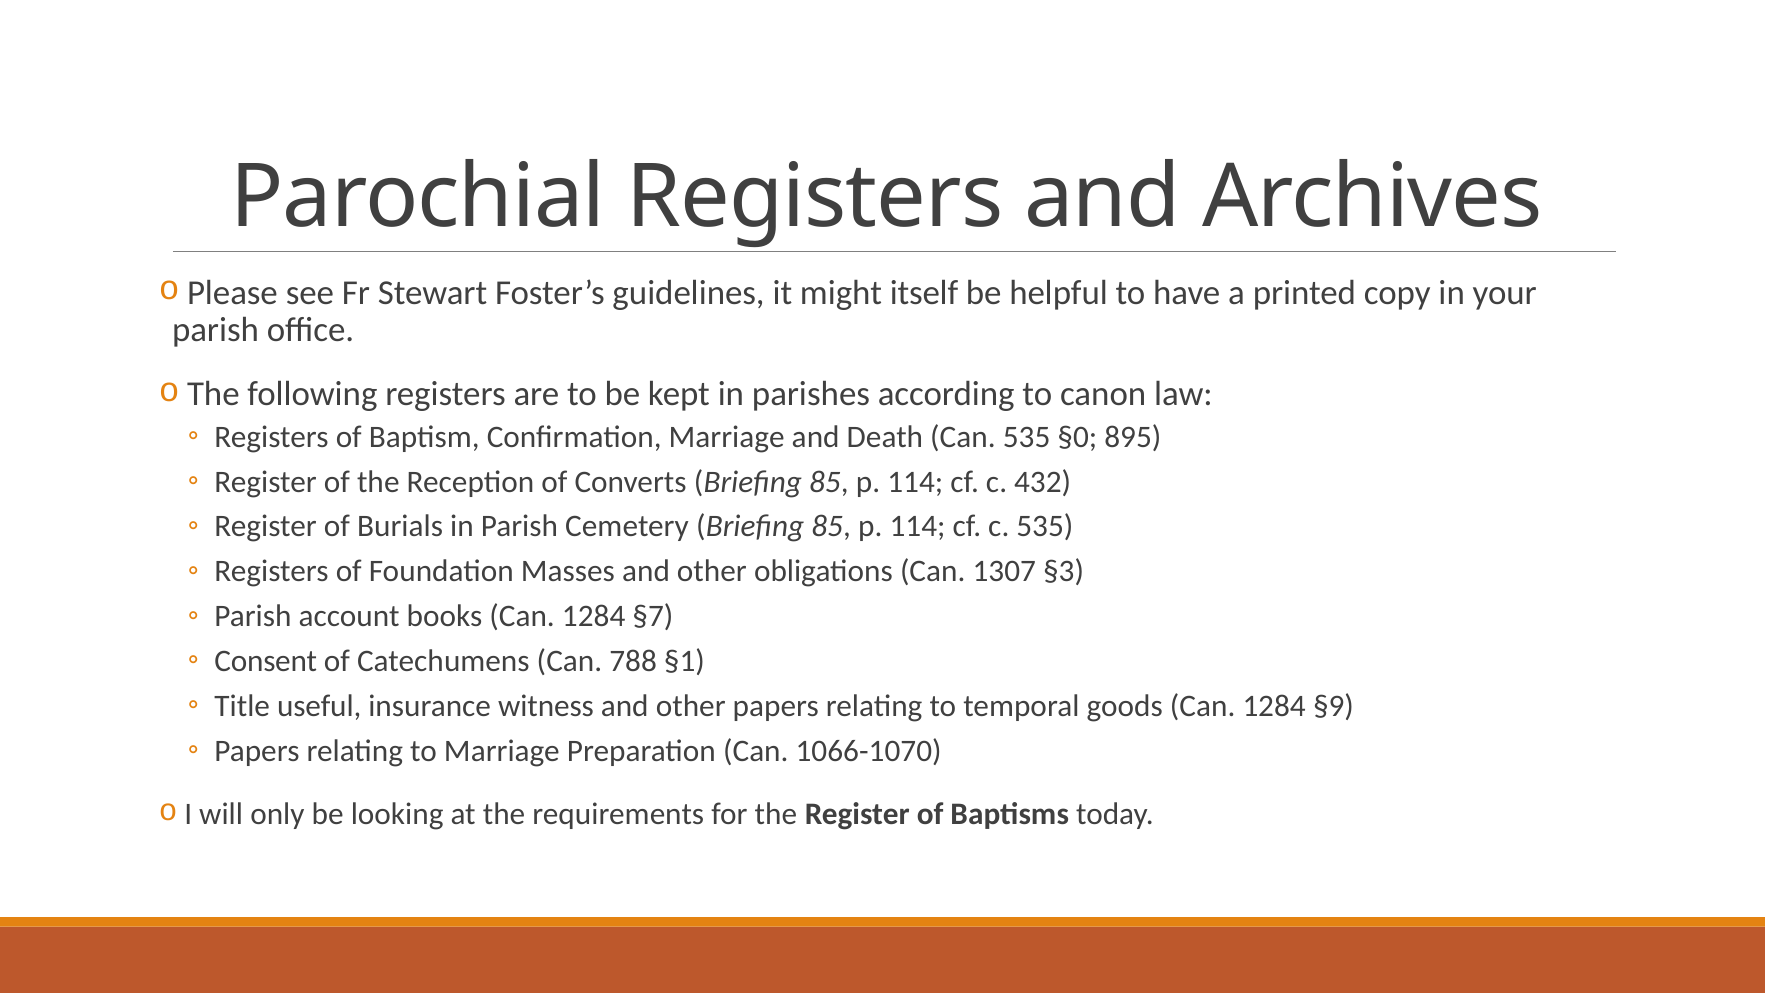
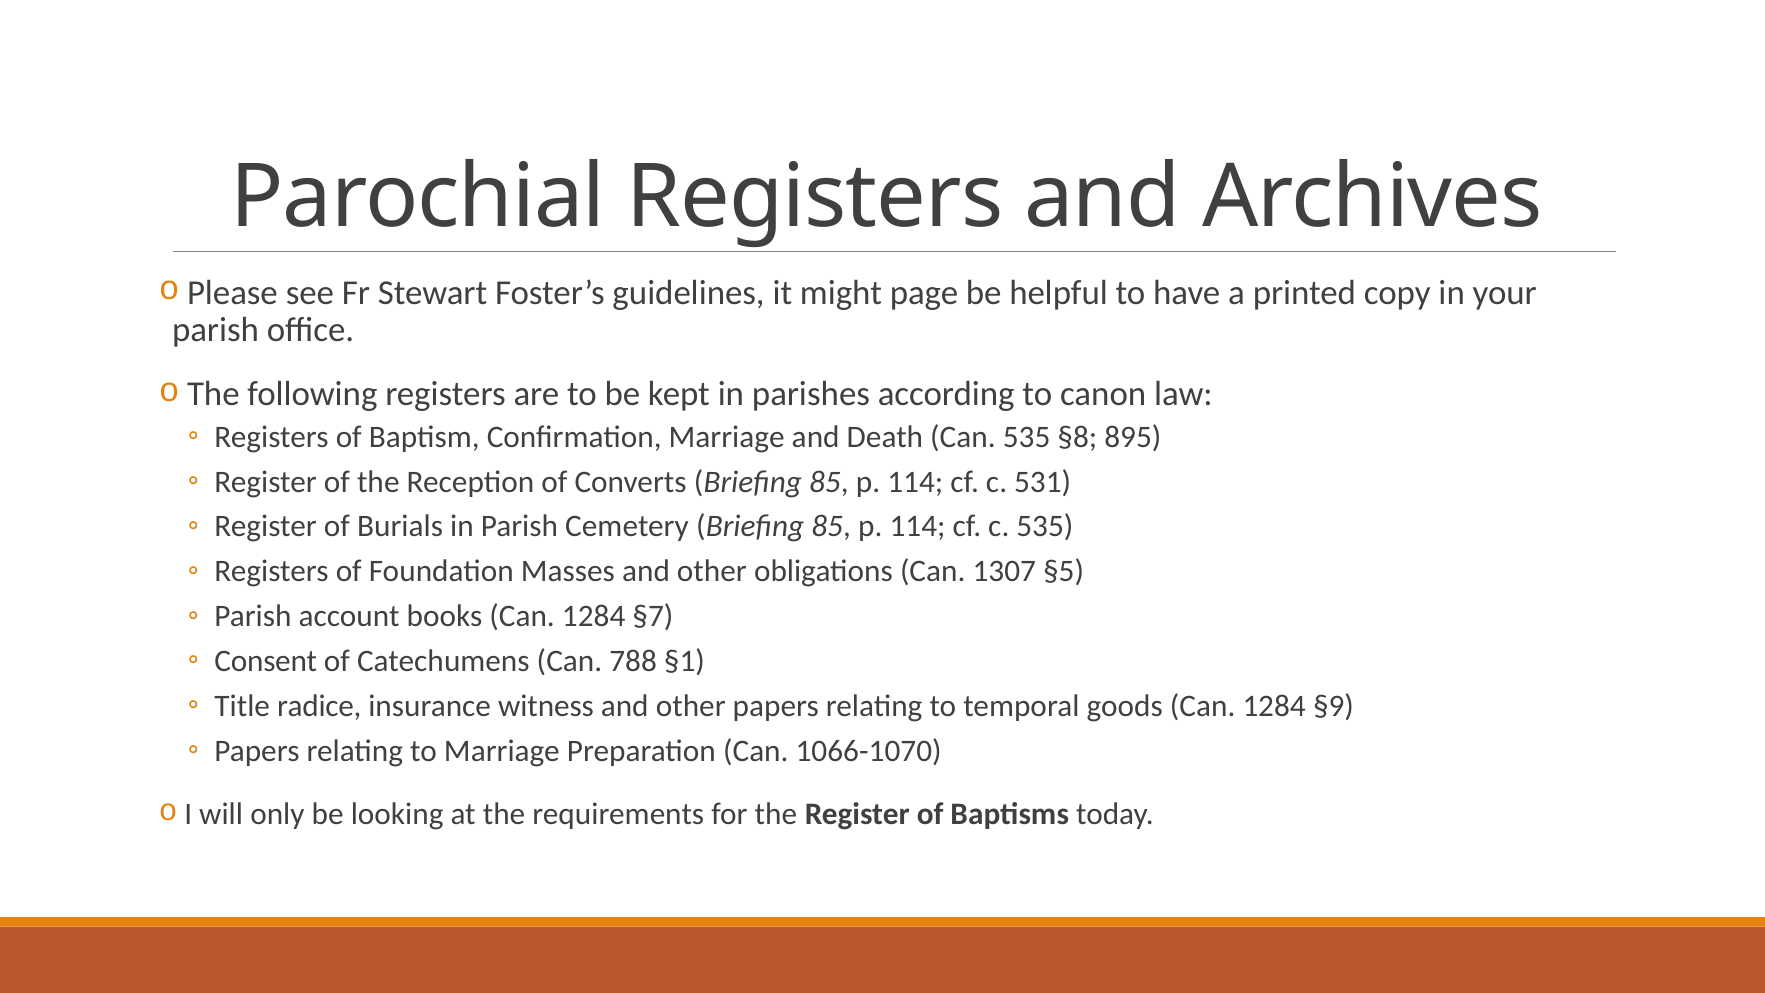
itself: itself -> page (924, 292)
§0: §0 -> §8 (1077, 437)
432: 432 -> 531 (1043, 482)
§3: §3 -> §5 (1064, 571)
useful: useful -> radice (319, 706)
